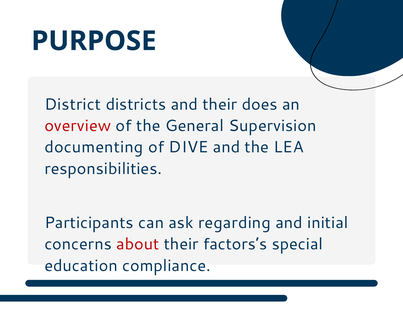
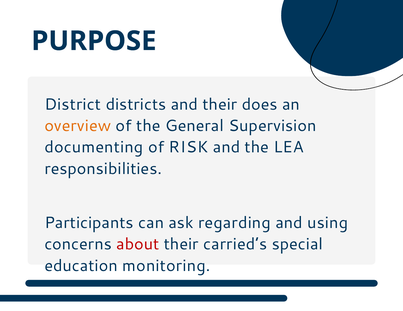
overview colour: red -> orange (78, 126)
DIVE: DIVE -> RISK (188, 147)
initial: initial -> using (328, 223)
factors’s: factors’s -> carried’s (235, 245)
compliance: compliance -> monitoring (166, 266)
